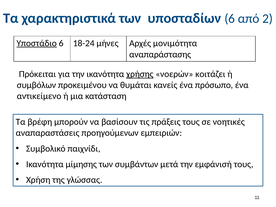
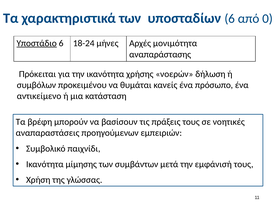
2: 2 -> 0 (268, 19)
χρήσης underline: present -> none (140, 74)
κοιτάζει: κοιτάζει -> δήλωση (210, 74)
